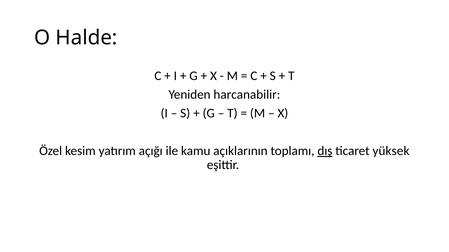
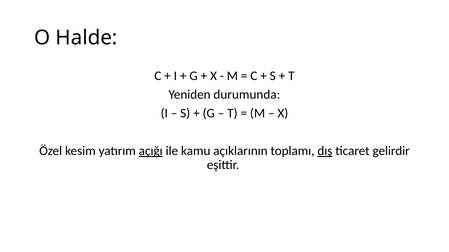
harcanabilir: harcanabilir -> durumunda (247, 95)
açığı underline: none -> present (151, 151)
yüksek: yüksek -> gelirdir (391, 151)
